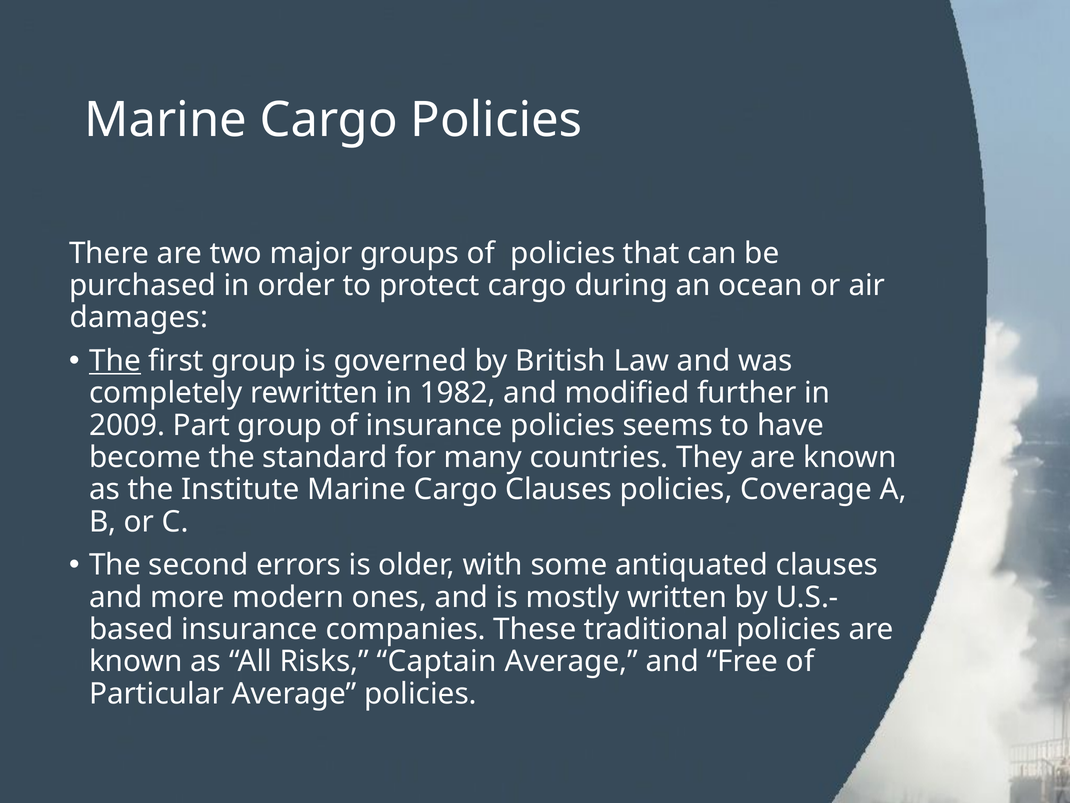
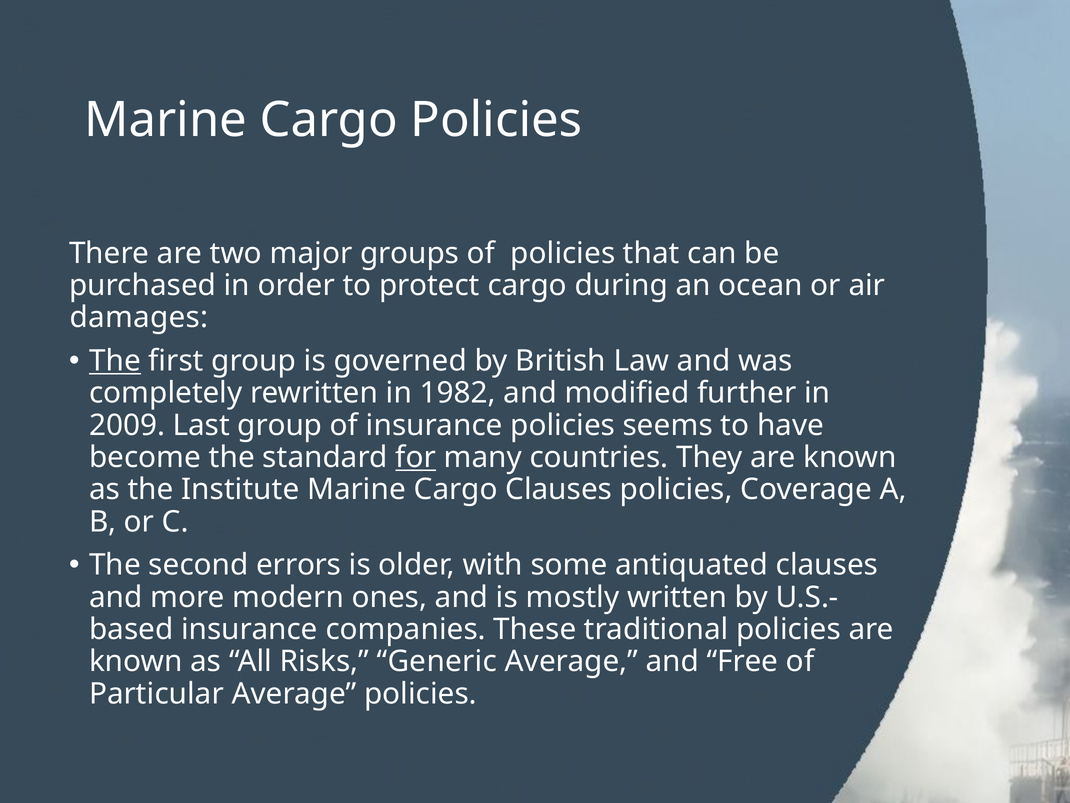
Part: Part -> Last (201, 425)
for underline: none -> present (416, 457)
Captain: Captain -> Generic (437, 661)
